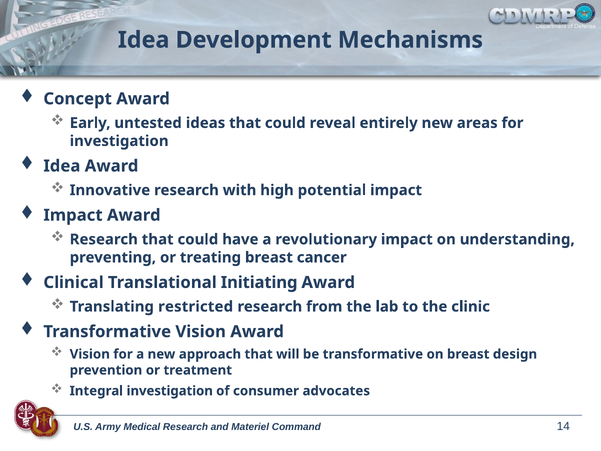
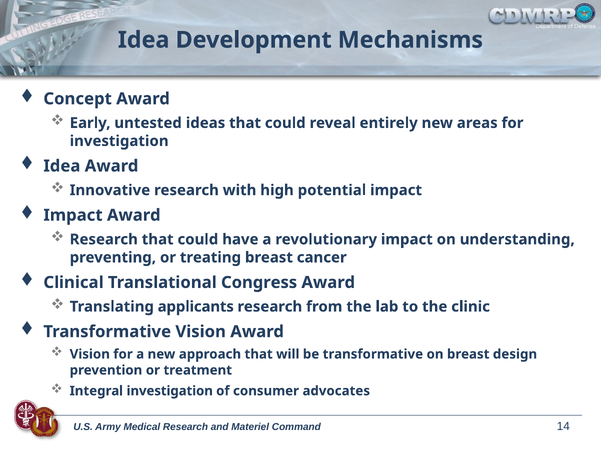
Initiating: Initiating -> Congress (259, 282)
restricted: restricted -> applicants (196, 306)
